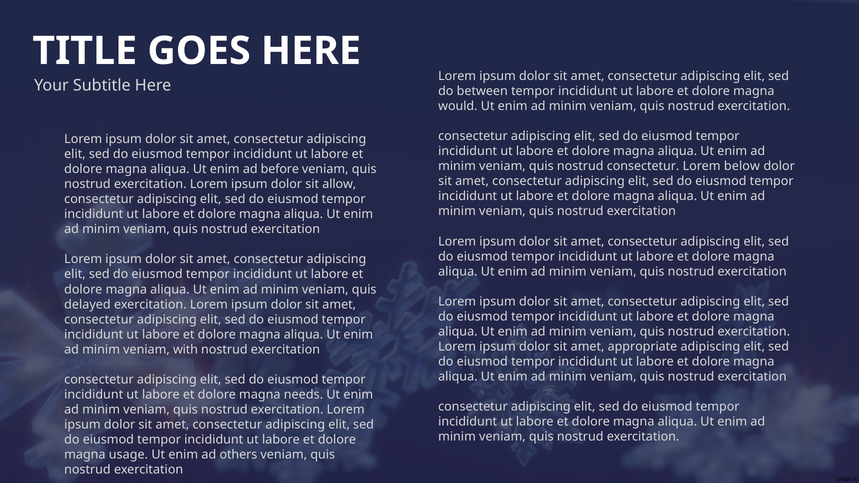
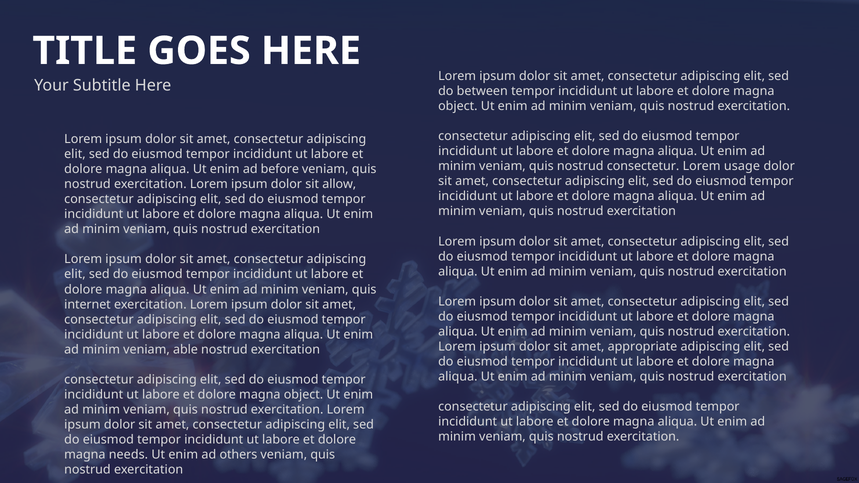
would: would -> object (458, 106)
below: below -> usage (742, 166)
delayed: delayed -> internet (88, 305)
with: with -> able (185, 350)
needs: needs -> object (303, 395)
usage: usage -> needs (128, 455)
